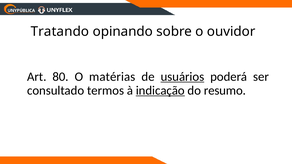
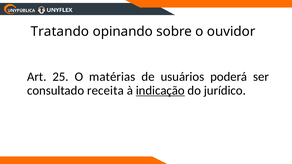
80: 80 -> 25 (61, 77)
usuários underline: present -> none (182, 77)
termos: termos -> receita (105, 91)
resumo: resumo -> jurídico (225, 91)
